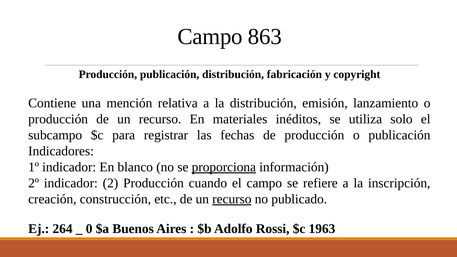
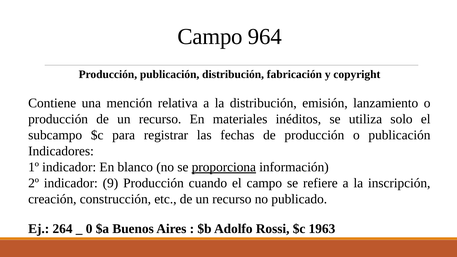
863: 863 -> 964 (265, 37)
2: 2 -> 9 (110, 183)
recurso underline: present -> none (232, 199)
